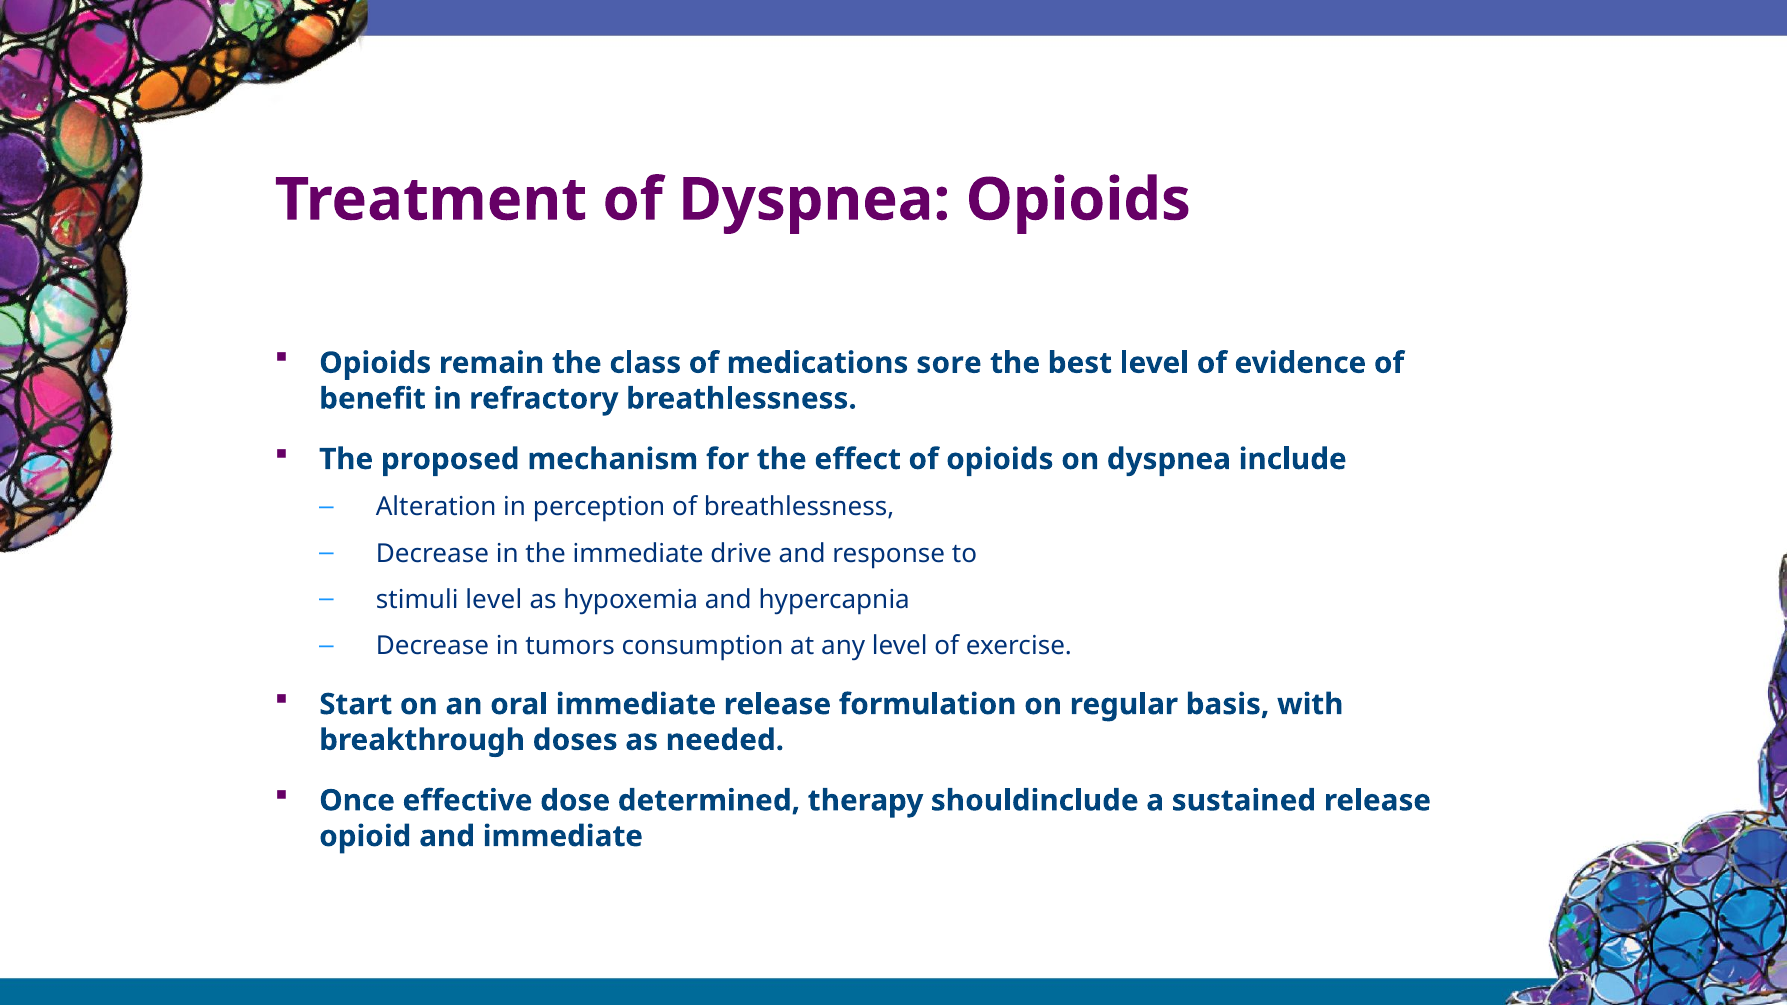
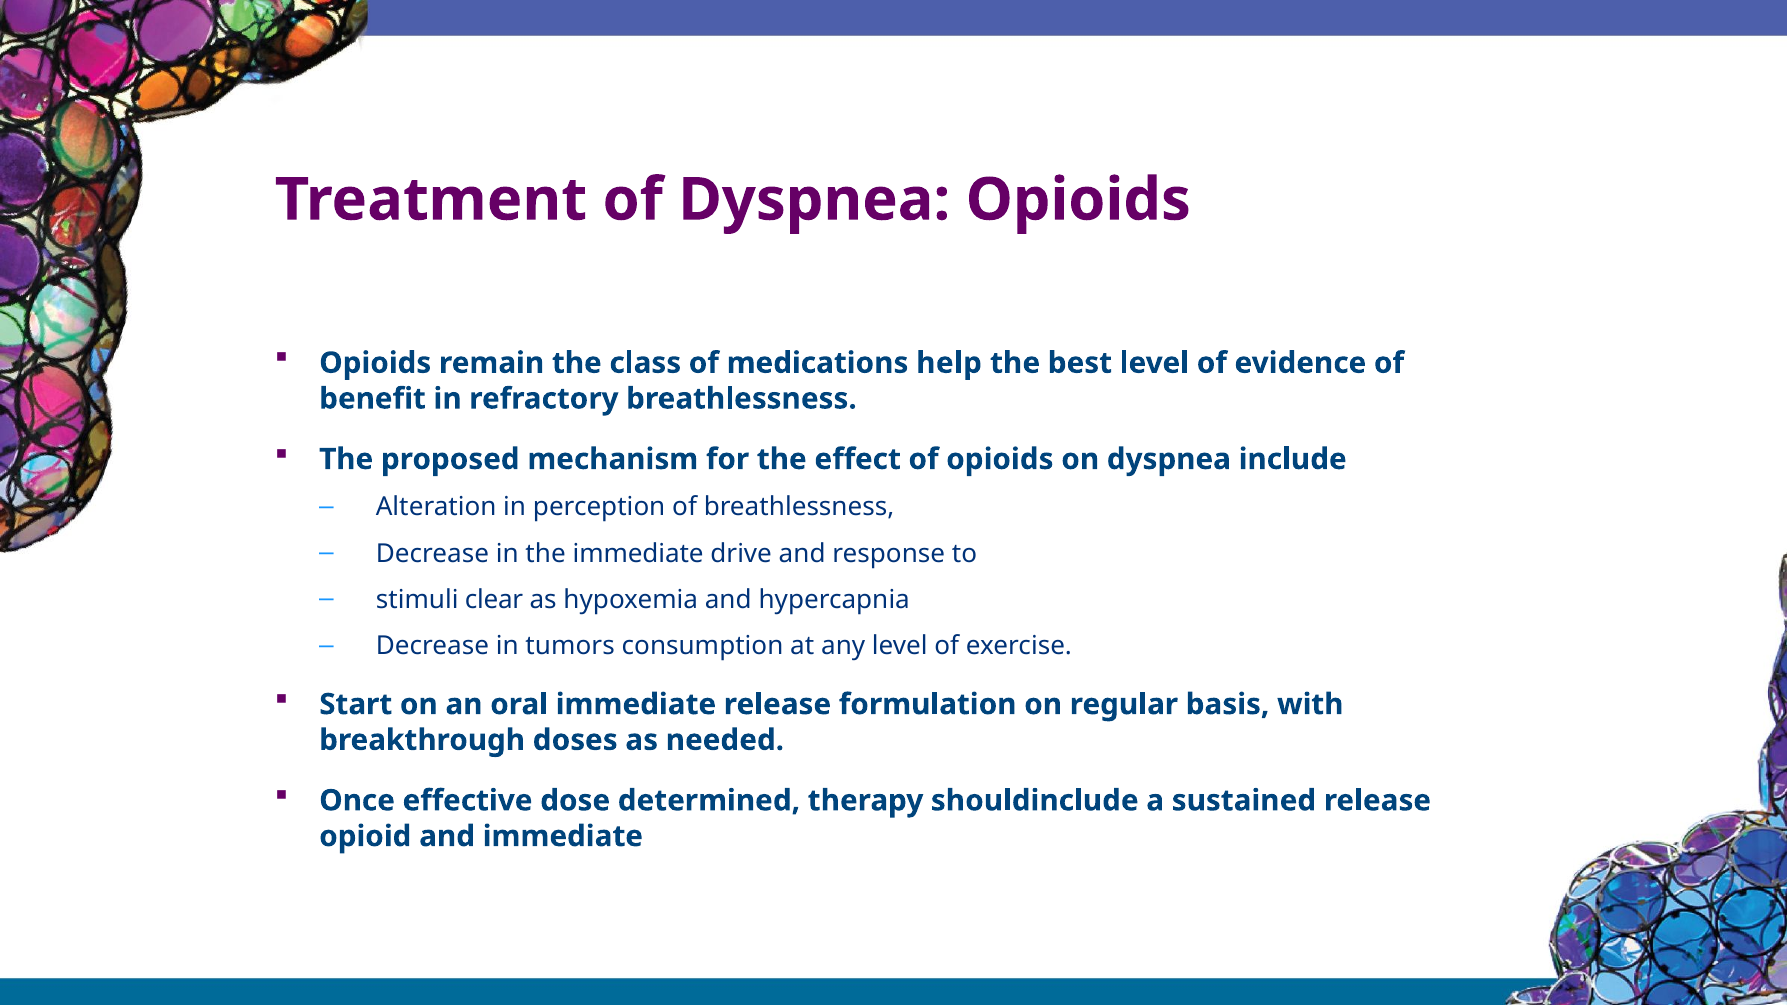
sore: sore -> help (949, 363)
stimuli level: level -> clear (494, 600)
